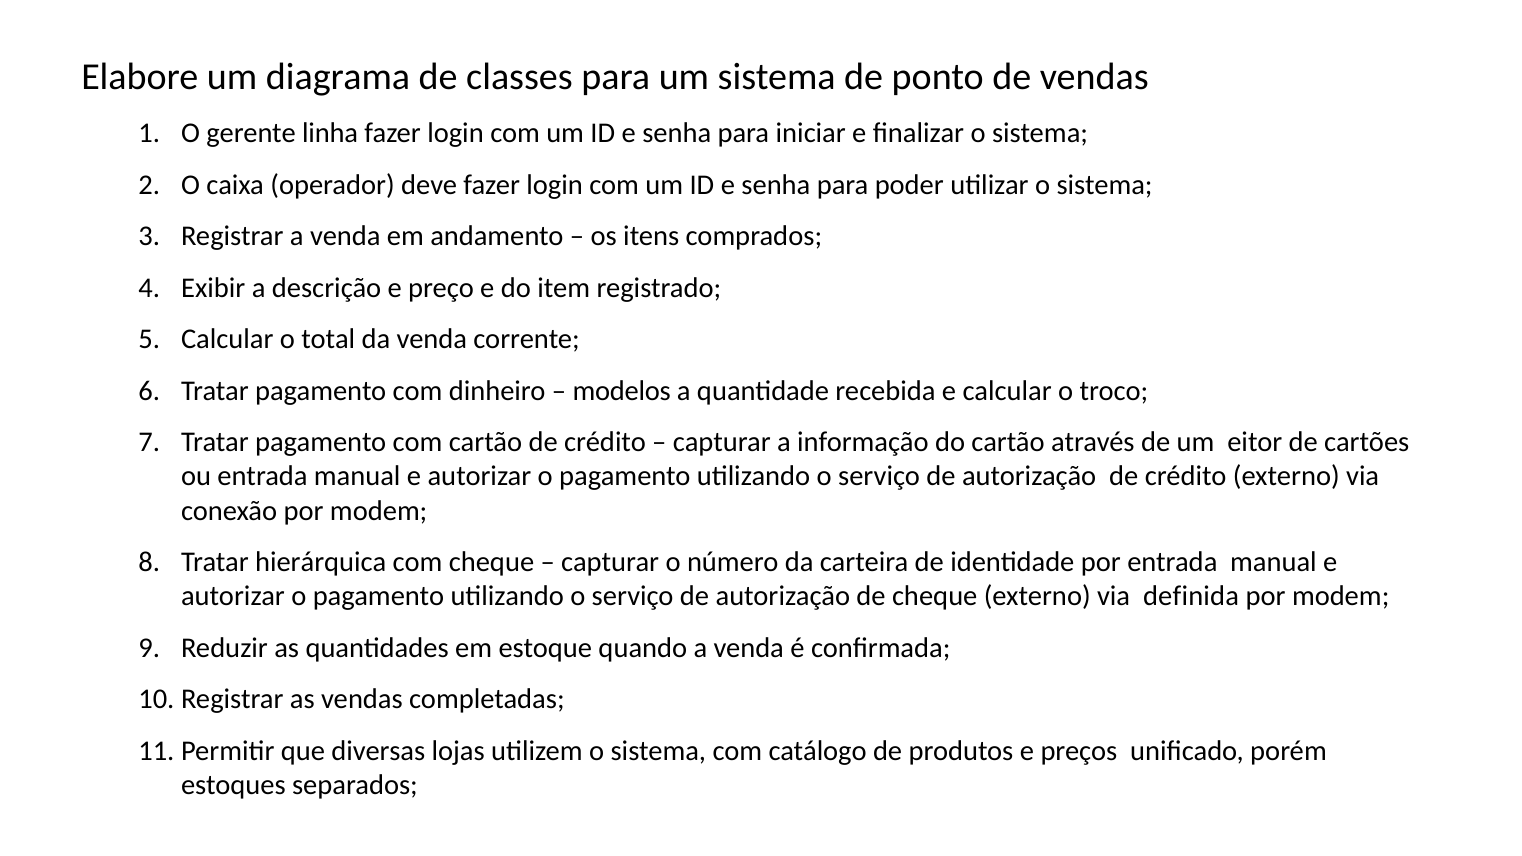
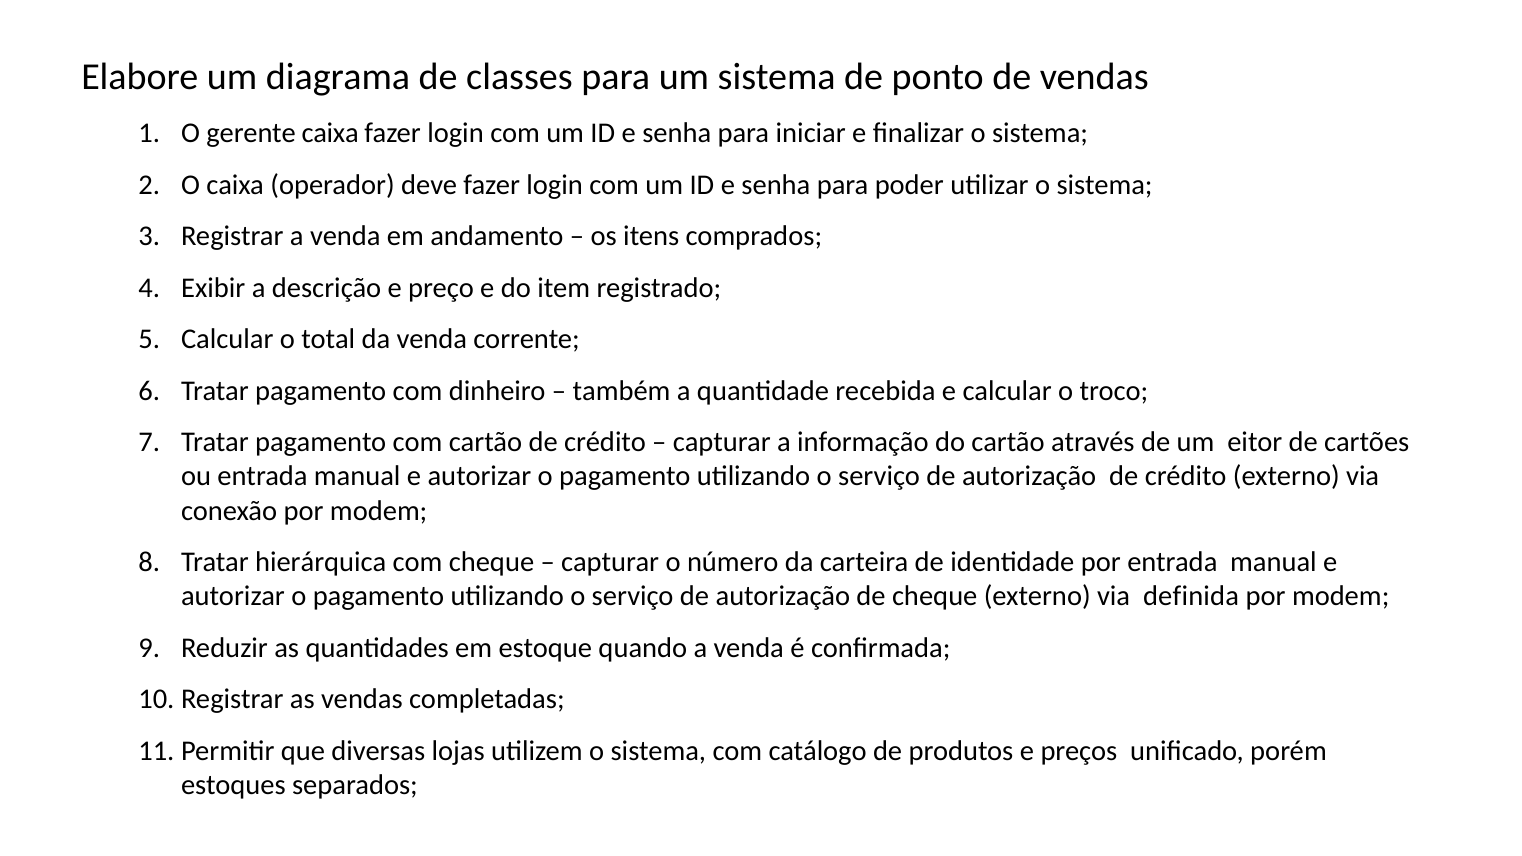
gerente linha: linha -> caixa (330, 133)
modelos: modelos -> também (622, 391)
